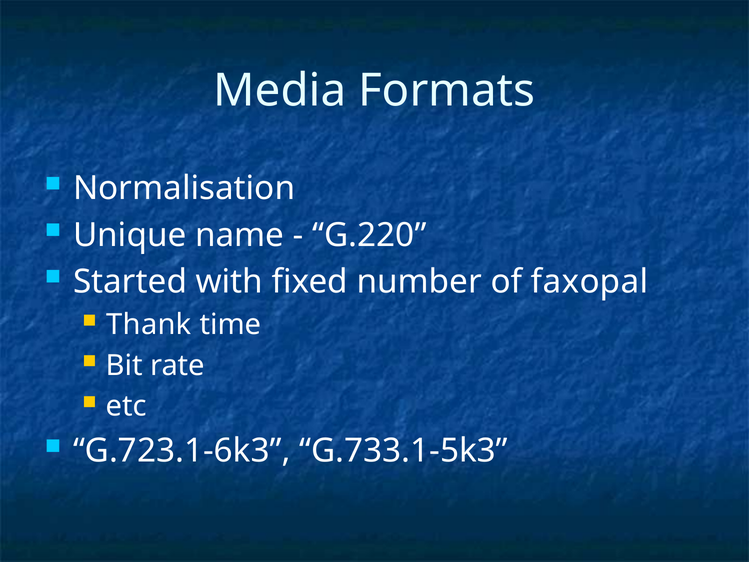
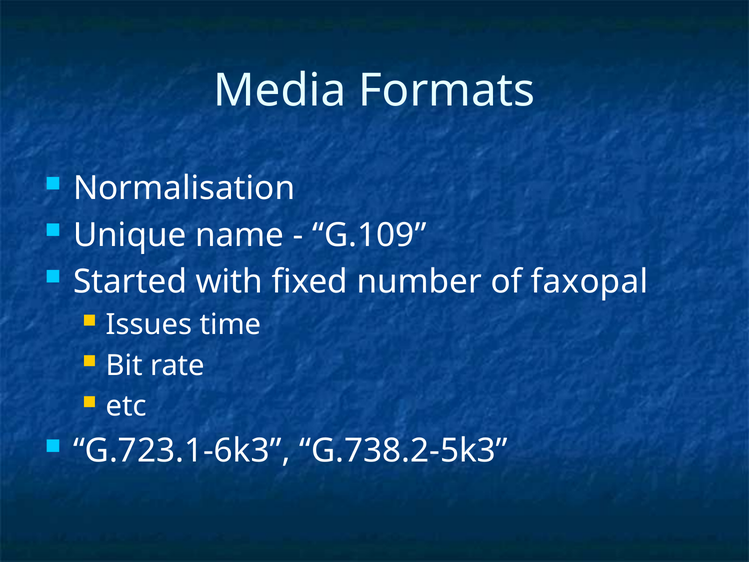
G.220: G.220 -> G.109 (369, 235)
Thank: Thank -> Issues (149, 325)
G.733.1-5k3: G.733.1-5k3 -> G.738.2-5k3 (404, 451)
